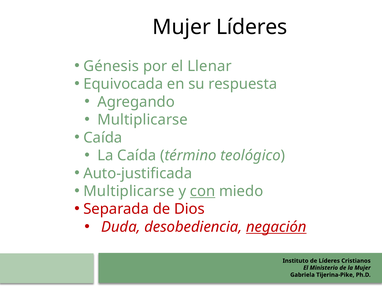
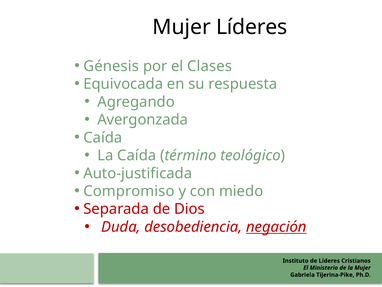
Llenar: Llenar -> Clases (210, 66)
Multiplicarse: Multiplicarse -> Avergonzada (143, 120)
Multiplicarse: Multiplicarse -> Compromiso (129, 191)
con underline: present -> none (203, 191)
